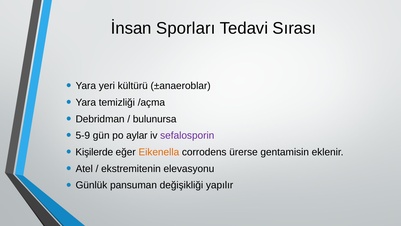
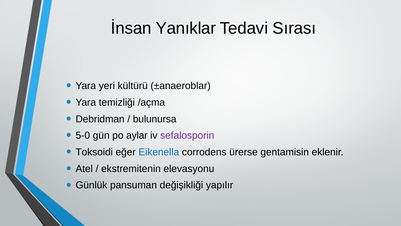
Sporları: Sporları -> Yanıklar (186, 28)
5-9: 5-9 -> 5-0 (83, 135)
Kişilerde: Kişilerde -> Toksoidi (94, 152)
Eikenella colour: orange -> blue (159, 152)
